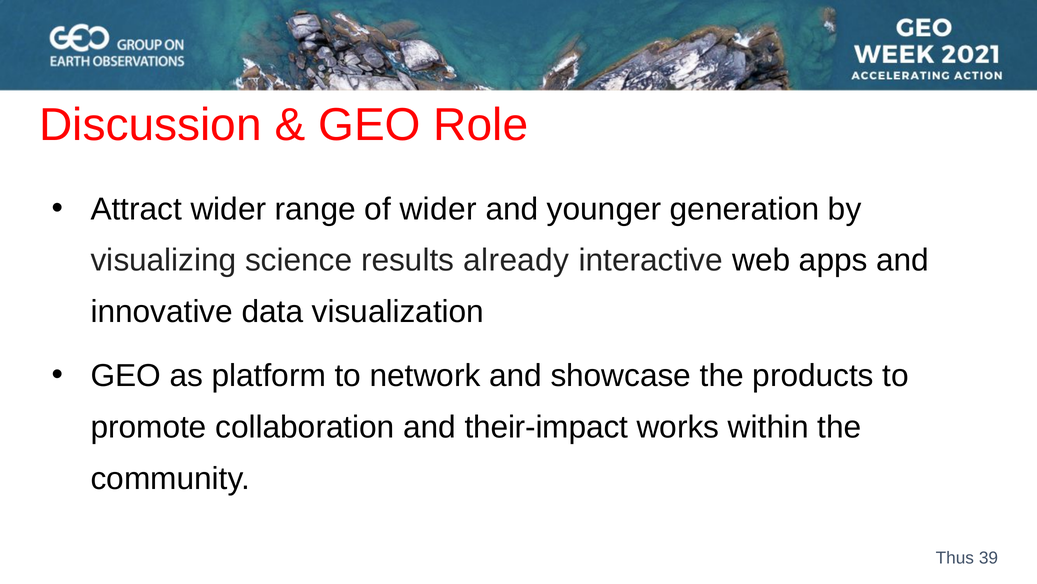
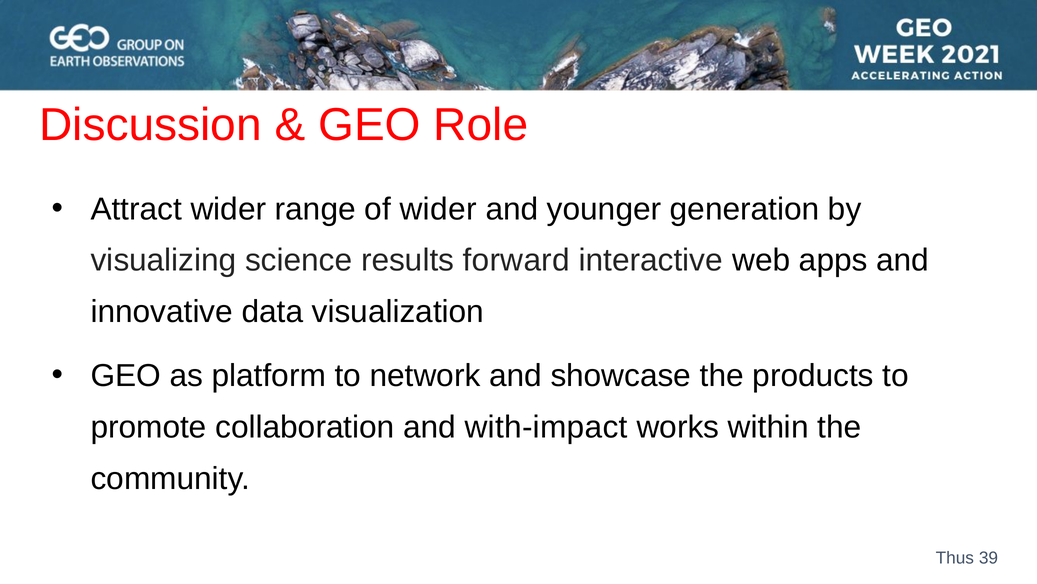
already: already -> forward (516, 260)
their-impact: their-impact -> with-impact (546, 427)
